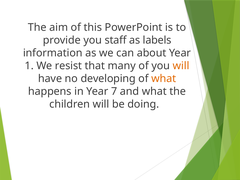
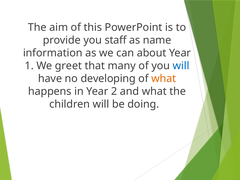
labels: labels -> name (157, 40)
resist: resist -> greet (68, 66)
will colour: orange -> blue (181, 66)
7: 7 -> 2 (114, 91)
